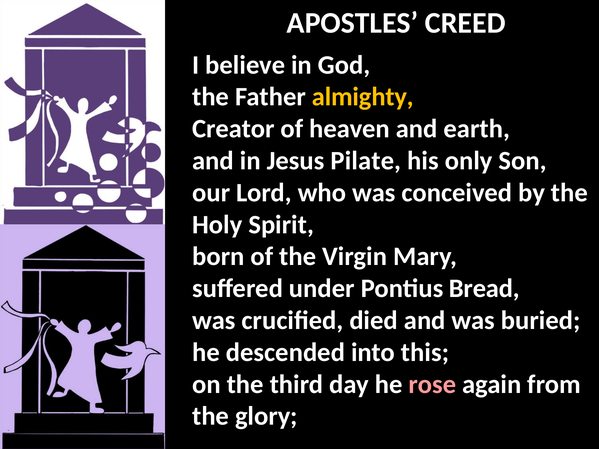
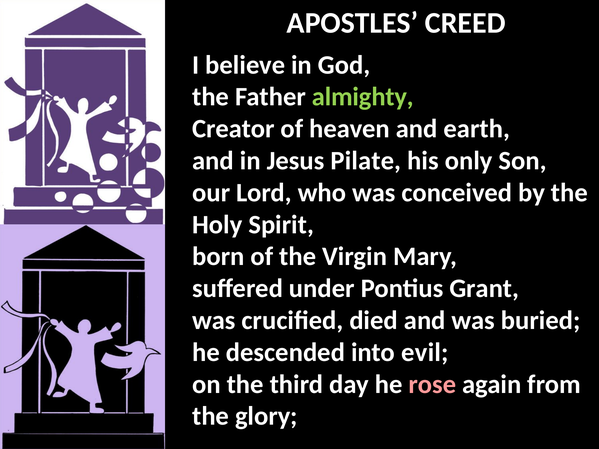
almighty colour: yellow -> light green (363, 97)
Bread: Bread -> Grant (484, 289)
this: this -> evil (425, 353)
